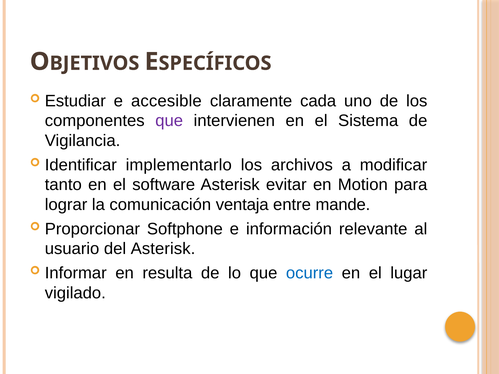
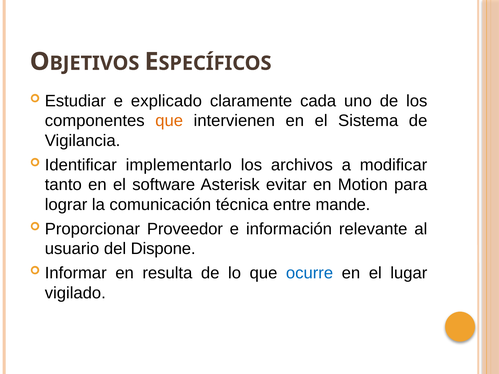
accesible: accesible -> explicado (166, 101)
que colour: purple -> orange (169, 121)
ventaja: ventaja -> técnica (242, 205)
Softphone: Softphone -> Proveedor (185, 229)
del Asterisk: Asterisk -> Dispone (163, 249)
